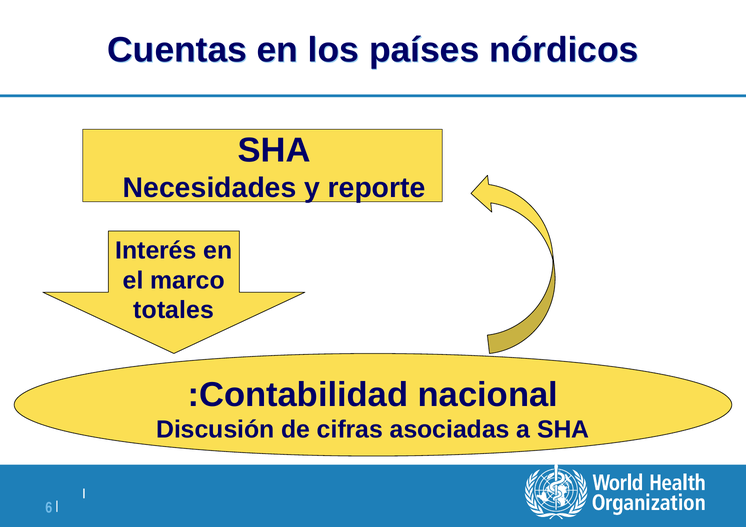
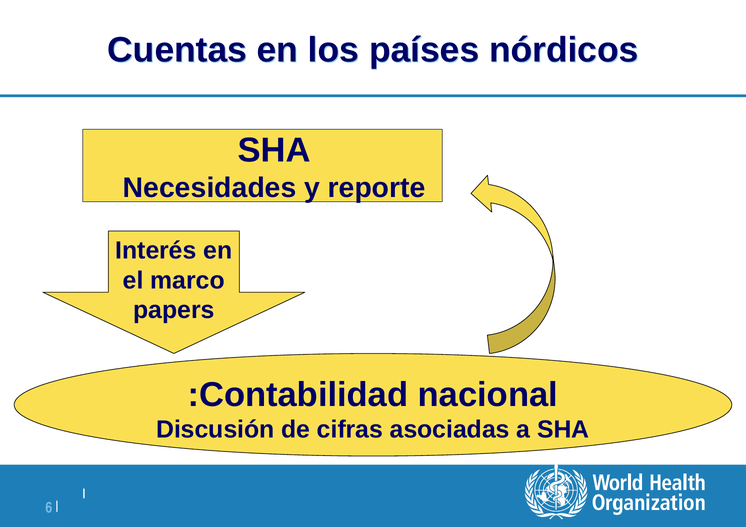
totales: totales -> papers (174, 311)
